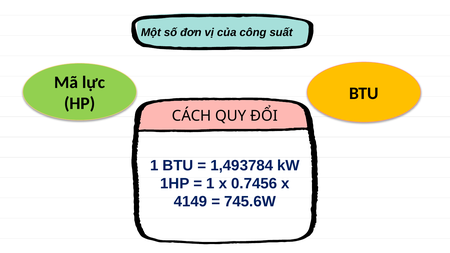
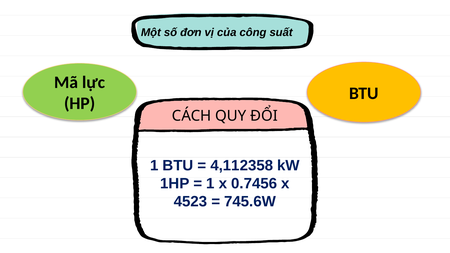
1,493784: 1,493784 -> 4,112358 (242, 166)
4149: 4149 -> 4523 (191, 202)
